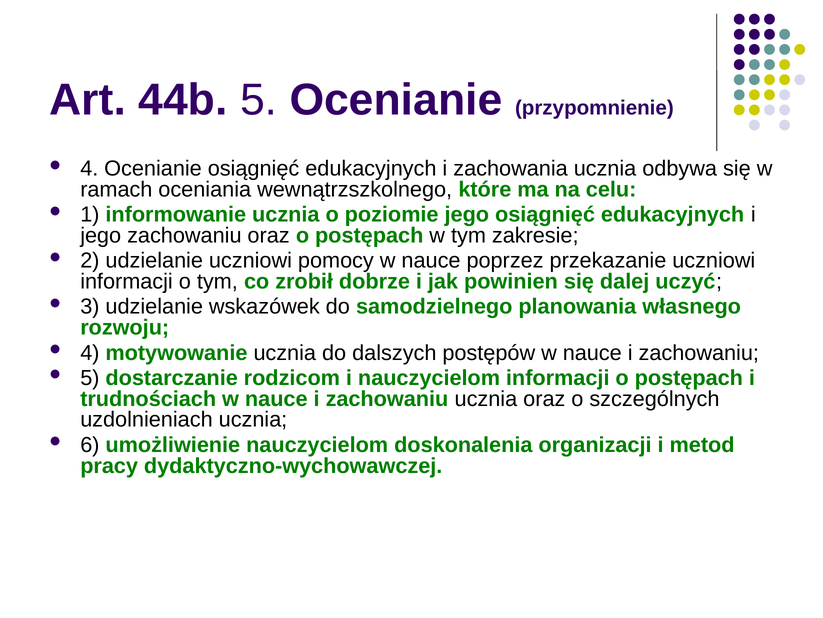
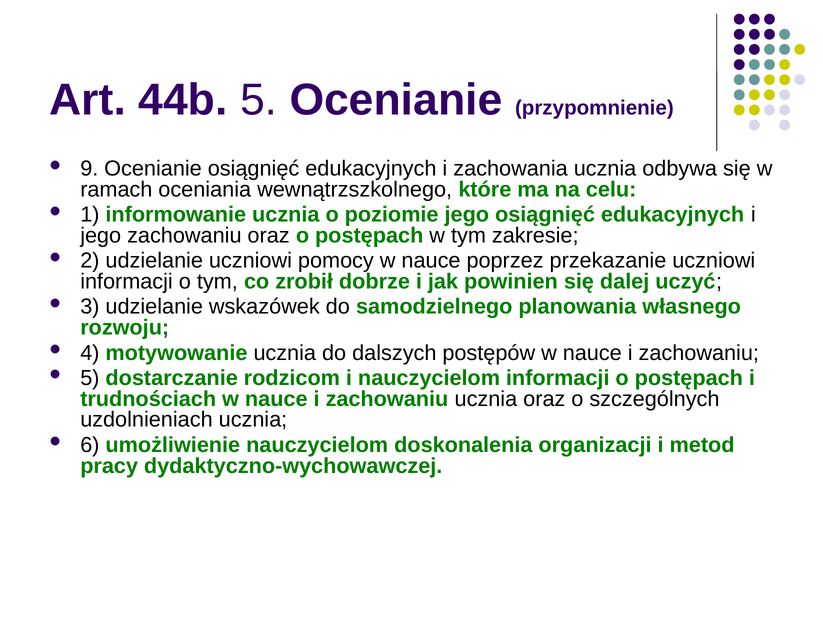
4: 4 -> 9 (89, 168)
